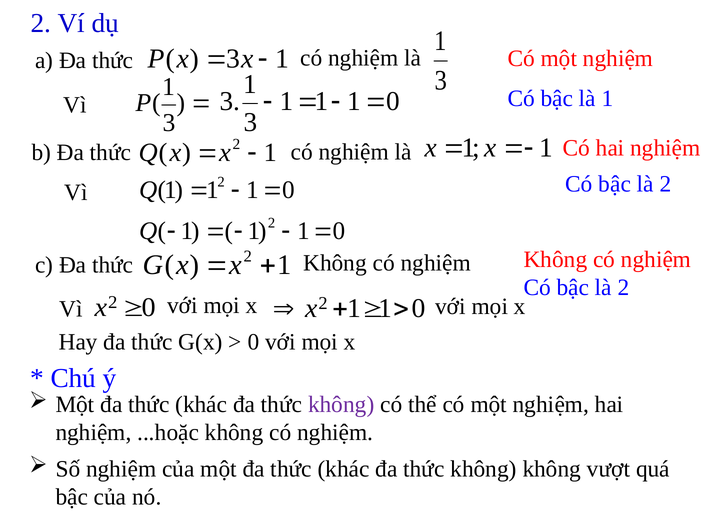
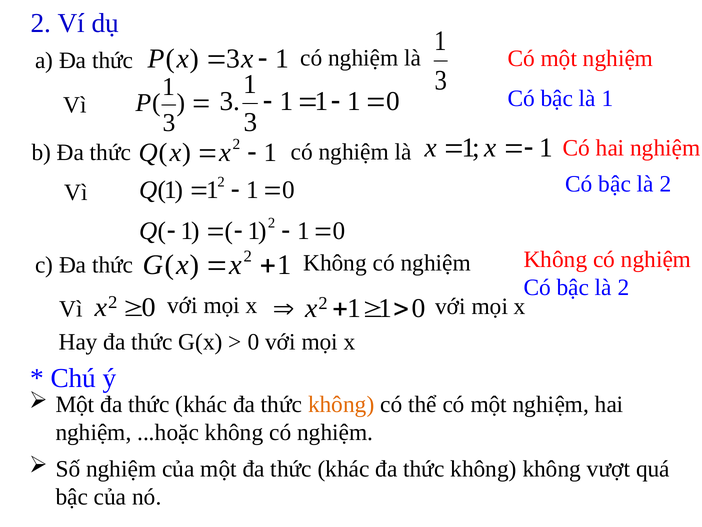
không colour: purple -> orange (341, 404)
